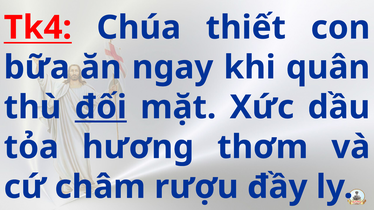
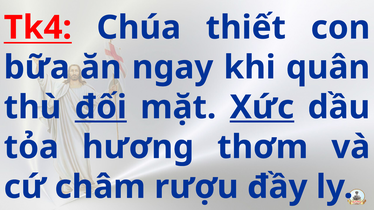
Xức underline: none -> present (262, 108)
